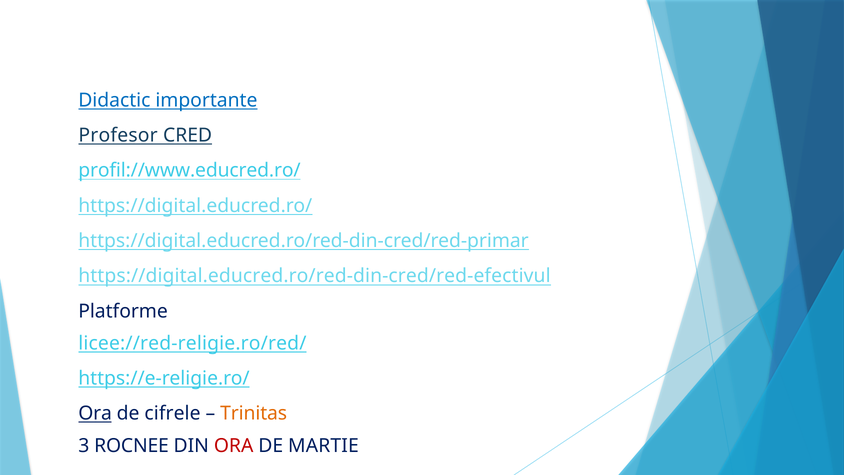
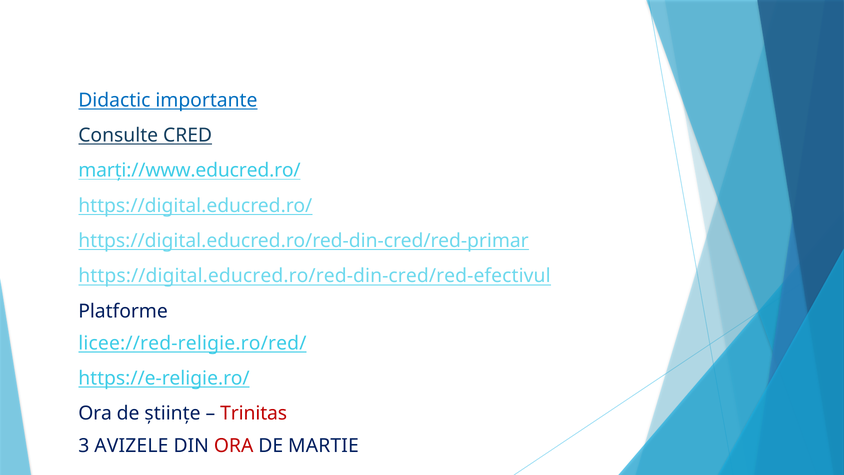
Profesor: Profesor -> Consulte (118, 135)
profil://www.educred.ro/: profil://www.educred.ro/ -> marți://www.educred.ro/ (189, 170)
Ora underline: present -> none (95, 413)
cifrele: cifrele -> științe (173, 413)
Trinitas colour: orange -> red (254, 413)
ROCNEE: ROCNEE -> AVIZELE (131, 445)
